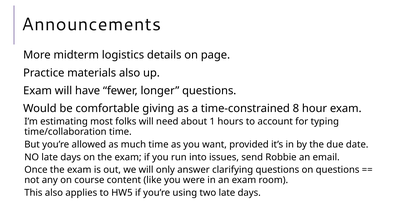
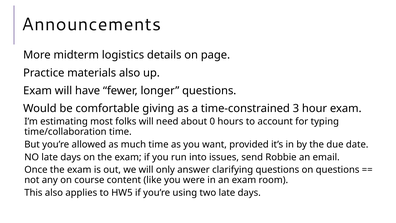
8: 8 -> 3 (296, 108)
1: 1 -> 0 (212, 121)
